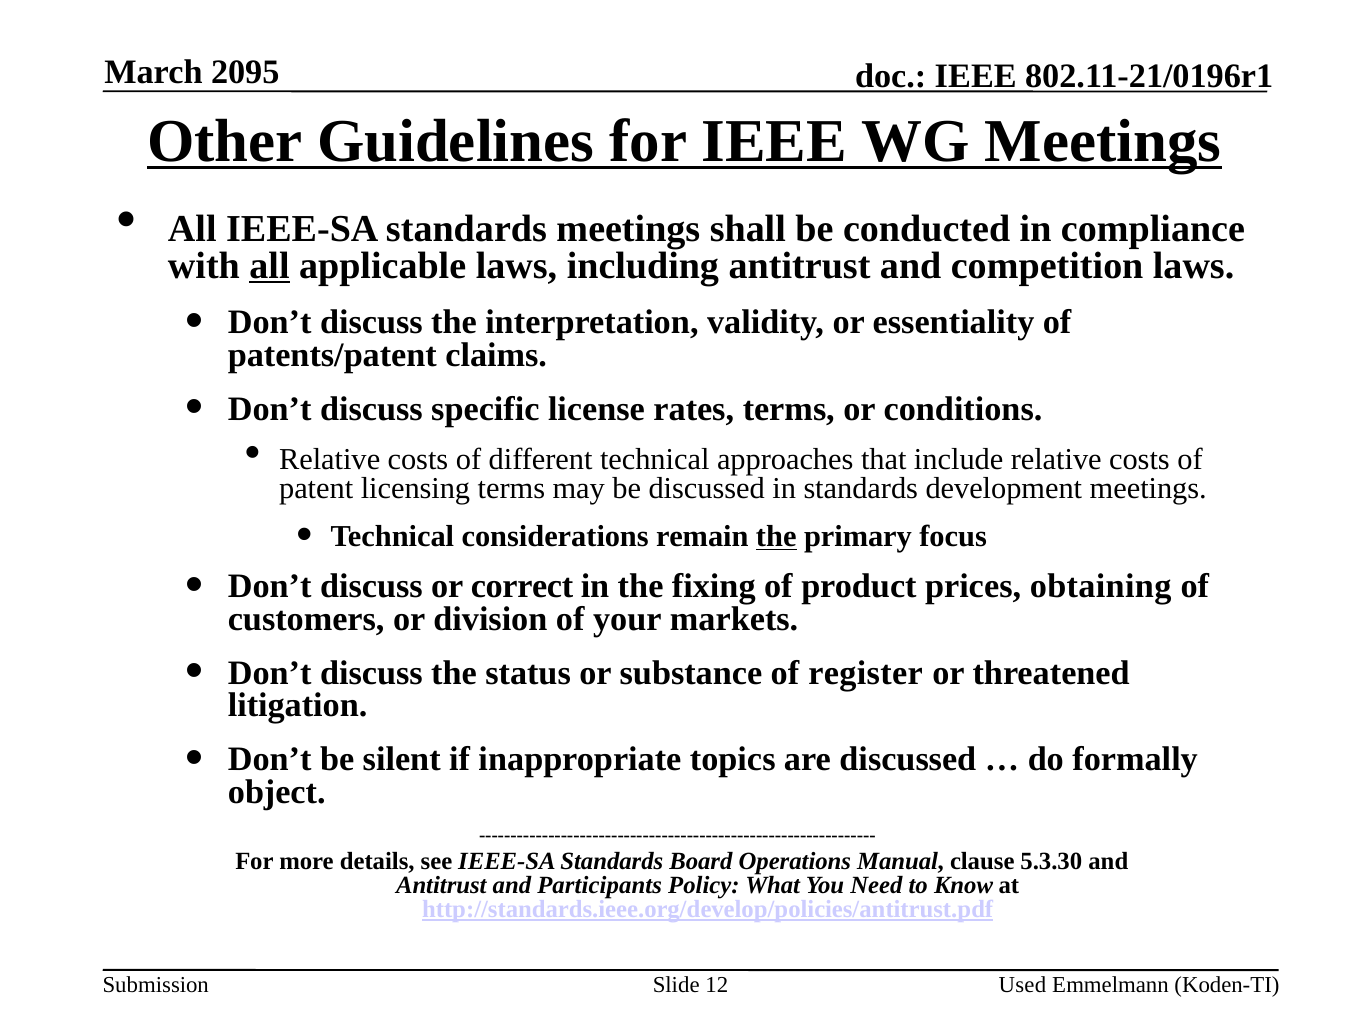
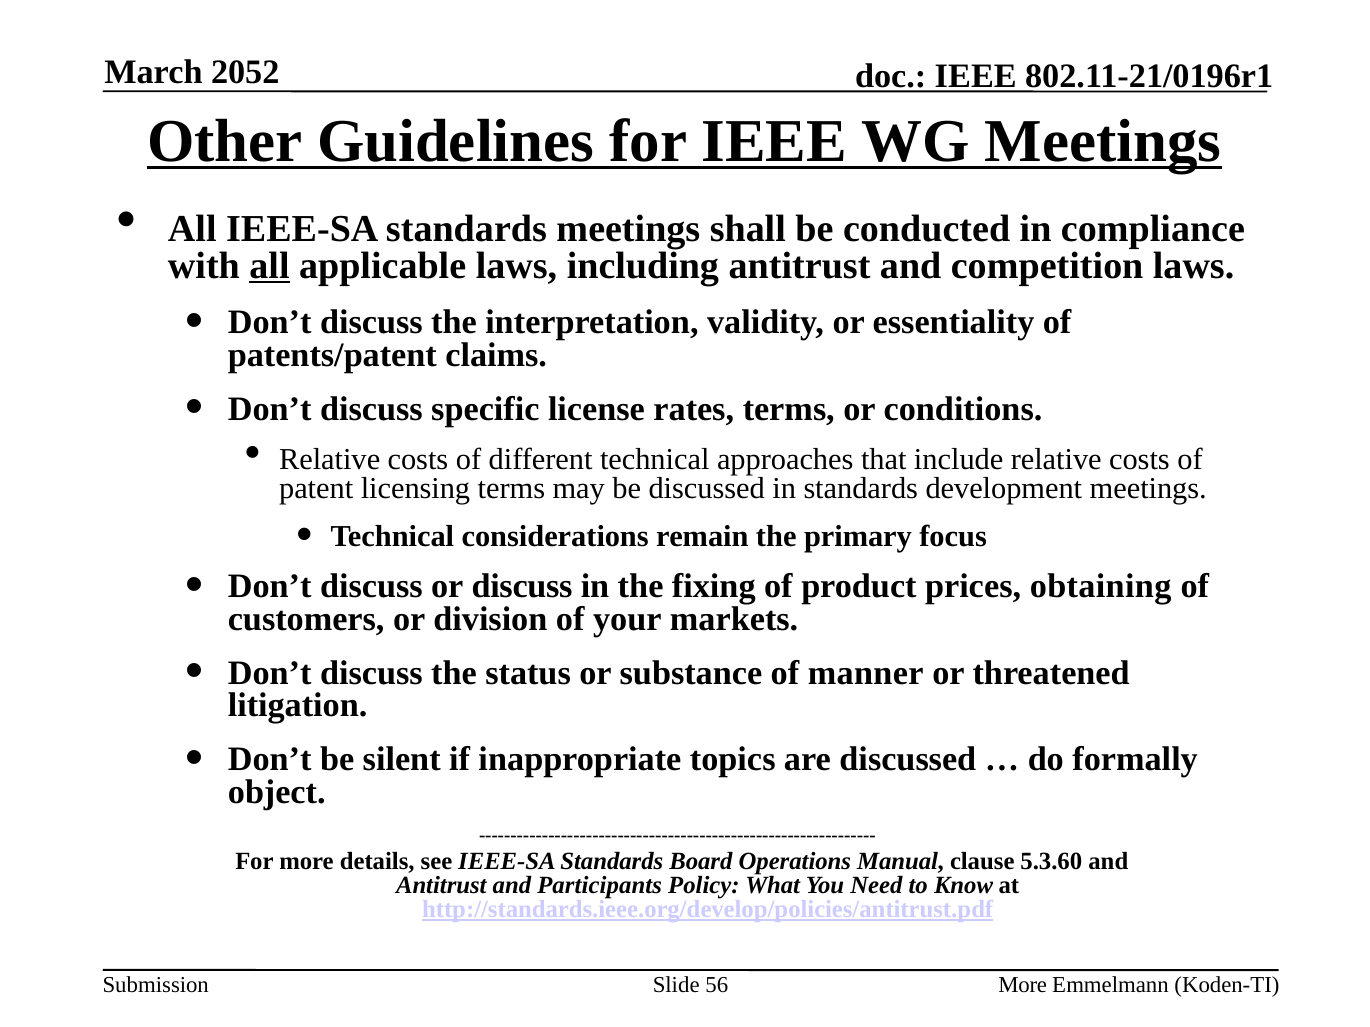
2095: 2095 -> 2052 (245, 73)
the underline: present -> none (776, 537)
or correct: correct -> discuss (522, 587)
register: register -> manner (866, 673)
5.3.30: 5.3.30 -> 5.3.60 (1051, 862)
12: 12 -> 56 (717, 985)
Used: Used -> More (1023, 985)
